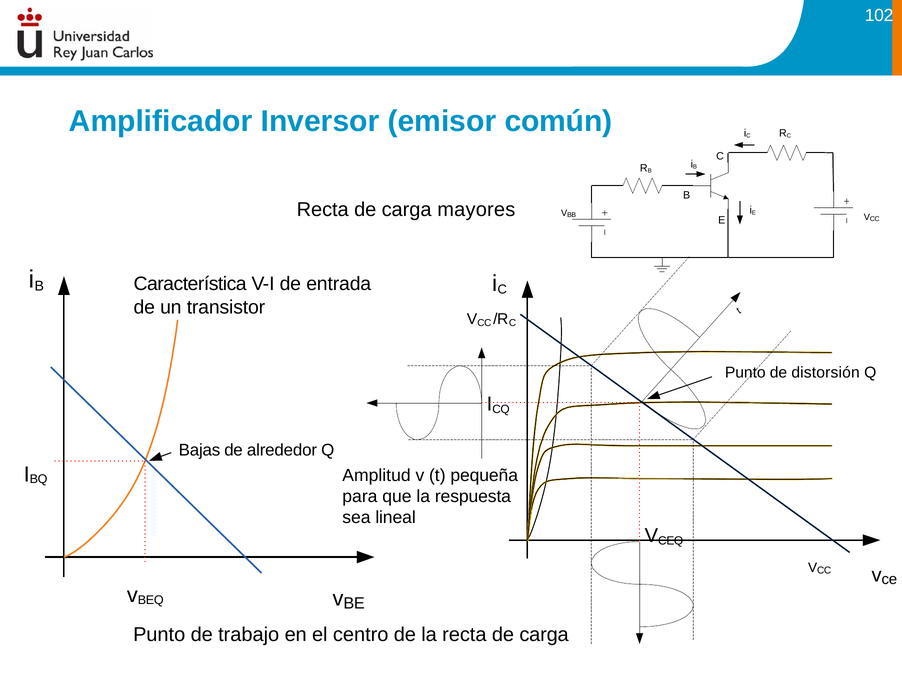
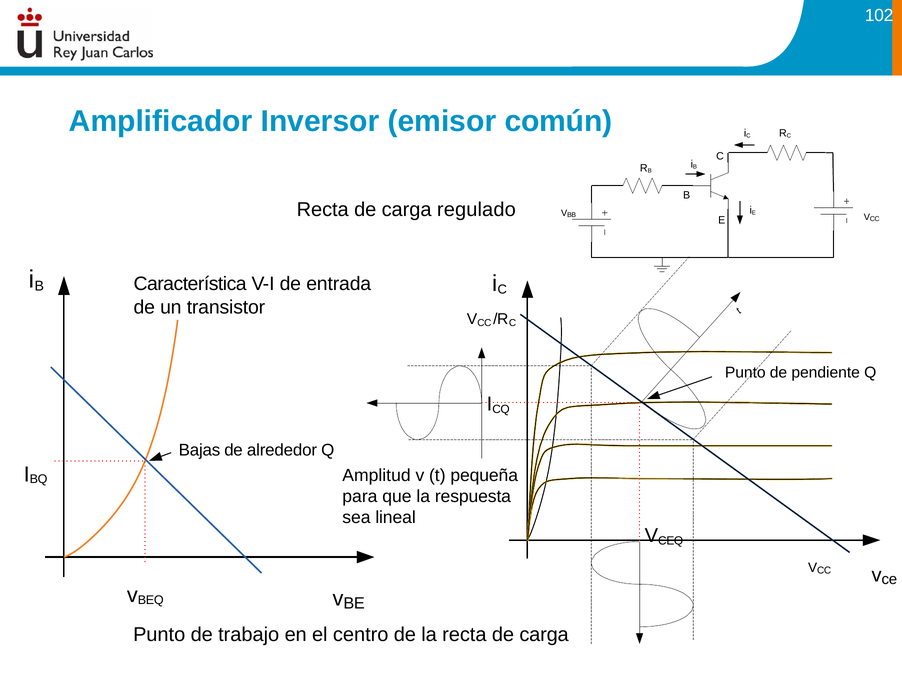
mayores: mayores -> regulado (476, 210)
distorsión: distorsión -> pendiente (826, 373)
